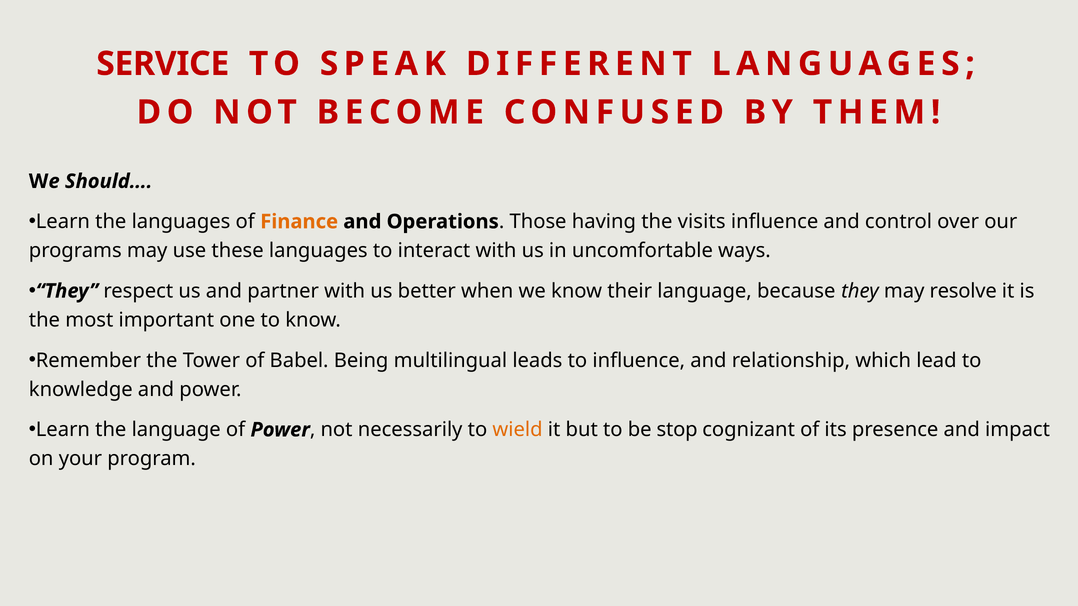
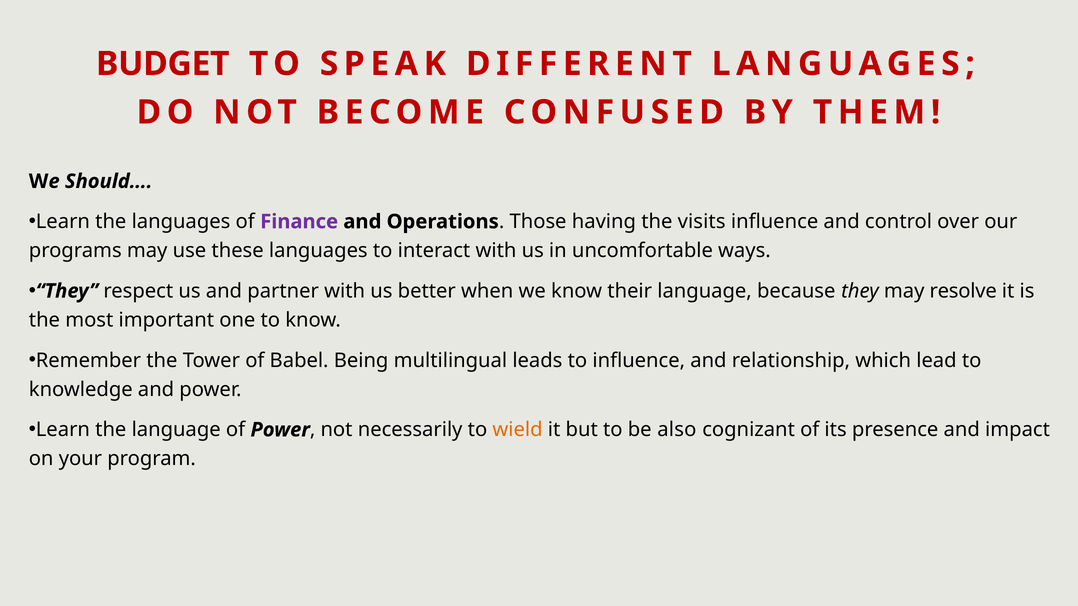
SERVICE: SERVICE -> BUDGET (163, 64)
Finance colour: orange -> purple (299, 222)
stop: stop -> also (677, 430)
